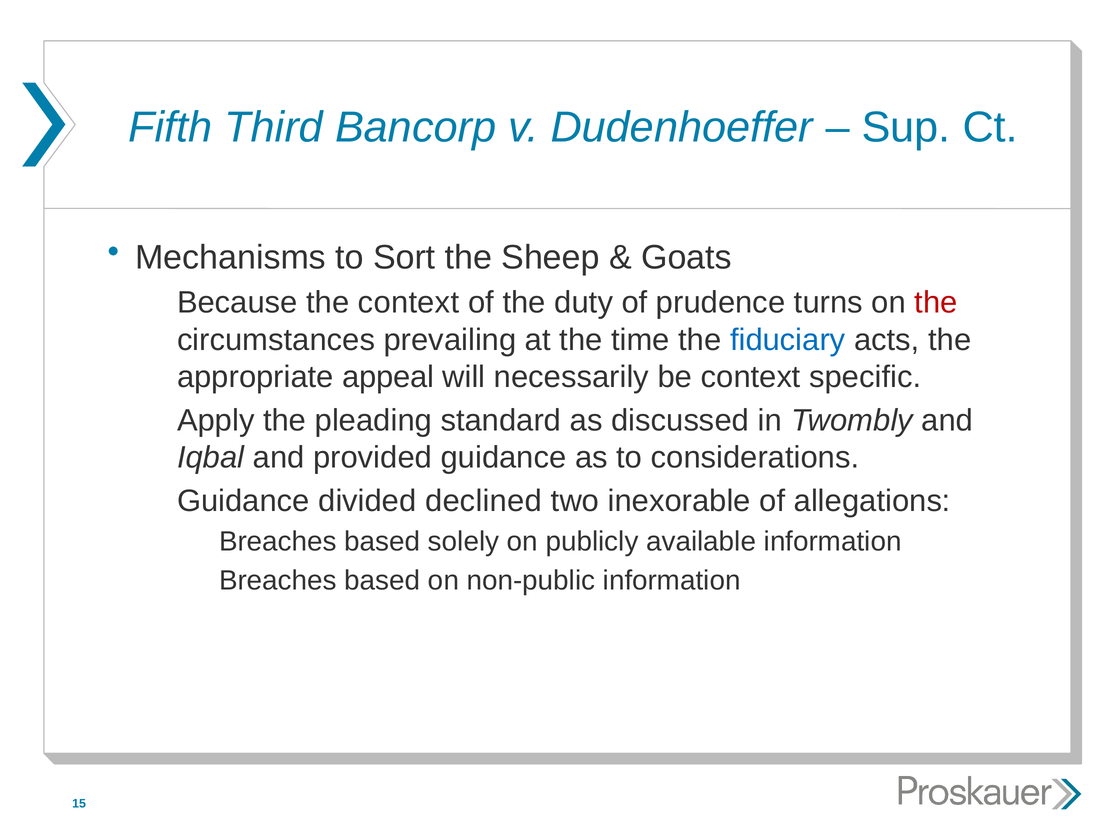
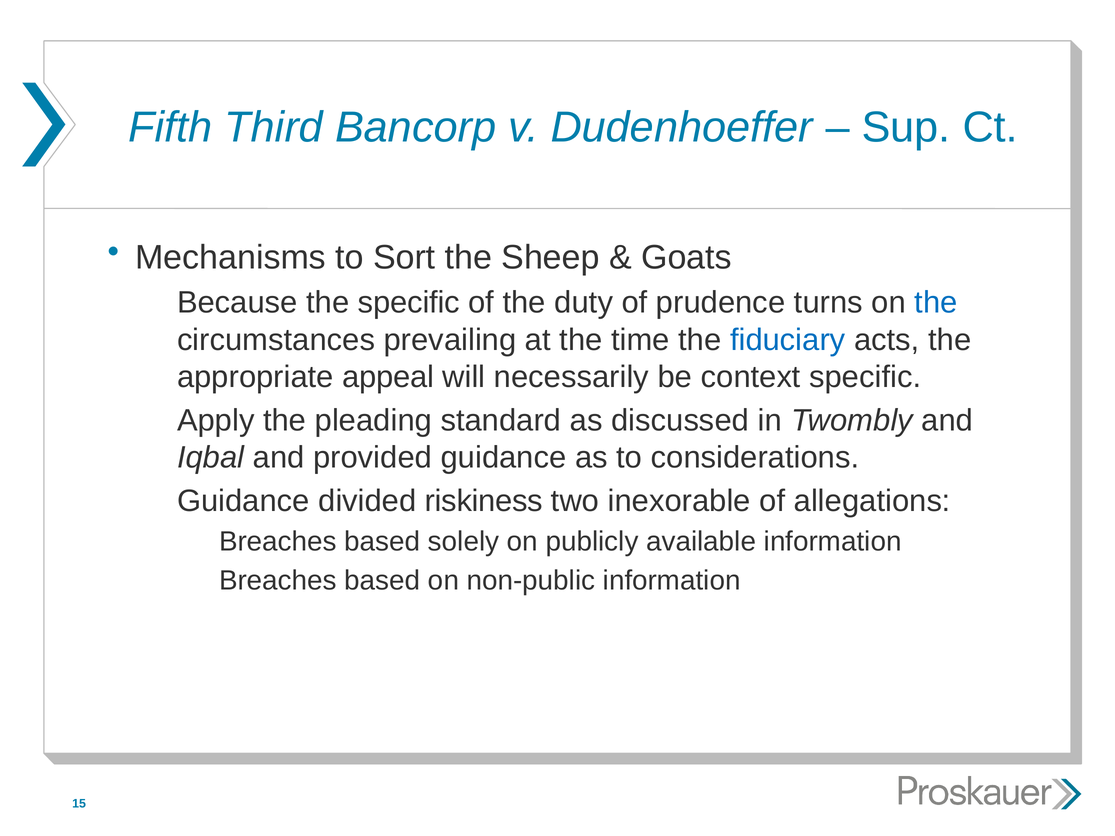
the context: context -> specific (409, 303)
the colour: red -> blue (936, 303)
declined: declined -> riskiness (484, 501)
